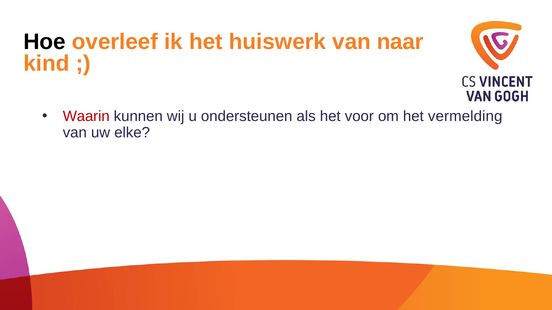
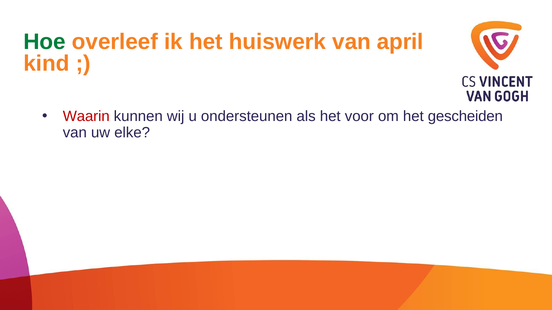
Hoe colour: black -> green (45, 42)
naar: naar -> april (400, 42)
vermelding: vermelding -> gescheiden (465, 116)
